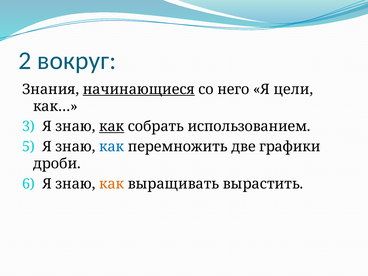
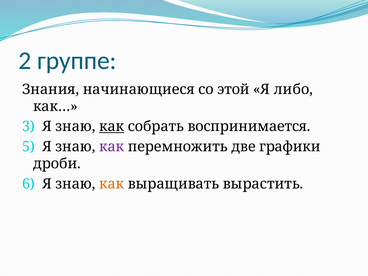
вокруг: вокруг -> группе (77, 61)
начинающиеся underline: present -> none (139, 89)
него: него -> этой (233, 89)
цели: цели -> либо (293, 89)
использованием: использованием -> воспринимается (249, 127)
как colour: blue -> purple (112, 147)
